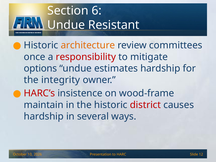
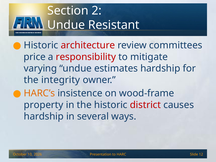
6: 6 -> 2 (97, 11)
architecture colour: orange -> red (88, 45)
once: once -> price (35, 57)
options: options -> varying (40, 68)
HARC’s colour: red -> orange (39, 93)
maintain: maintain -> property (44, 105)
